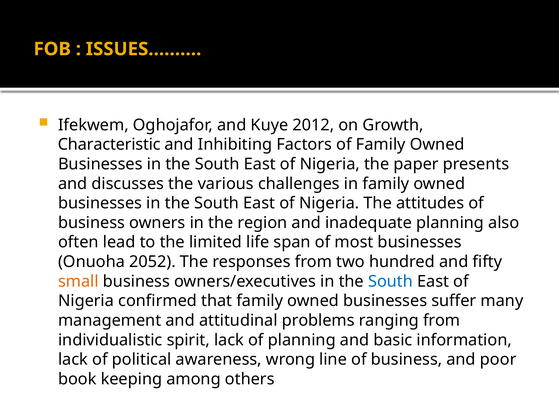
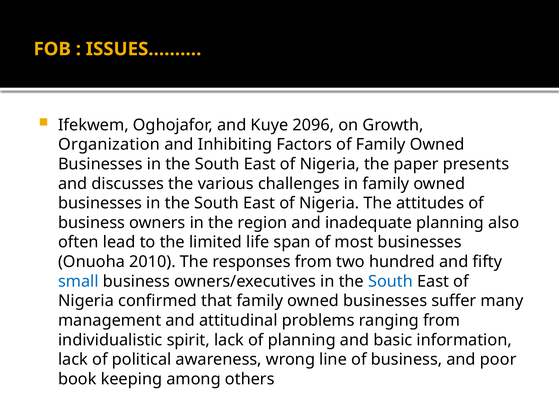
2012: 2012 -> 2096 (313, 125)
Characteristic: Characteristic -> Organization (109, 145)
2052: 2052 -> 2010 (152, 262)
small colour: orange -> blue (78, 282)
